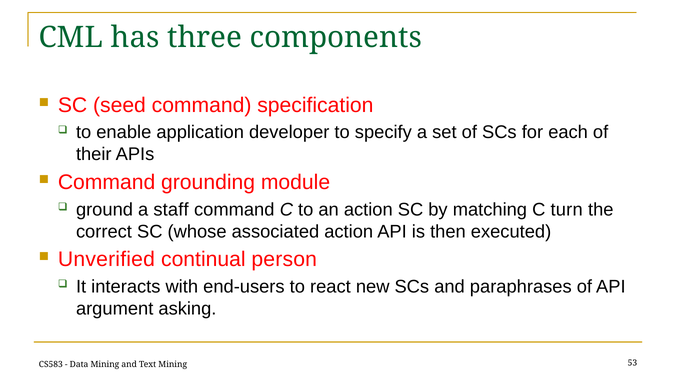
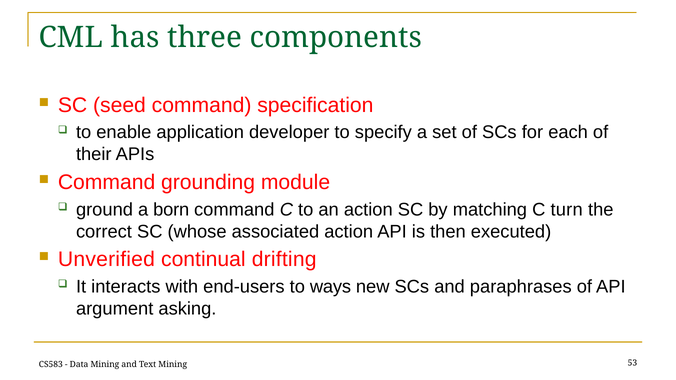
staff: staff -> born (171, 210)
person: person -> drifting (284, 260)
react: react -> ways (331, 287)
